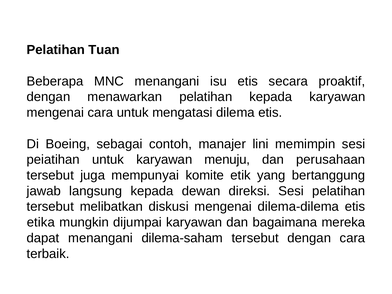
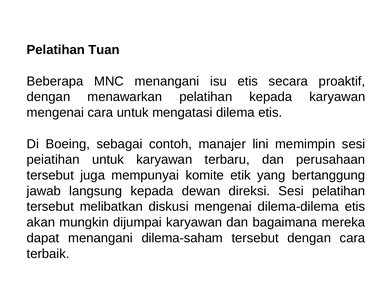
menuju: menuju -> terbaru (227, 160)
etika: etika -> akan (41, 222)
